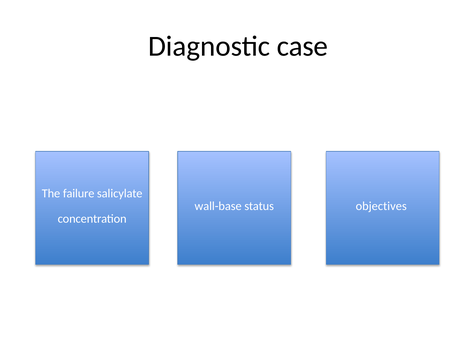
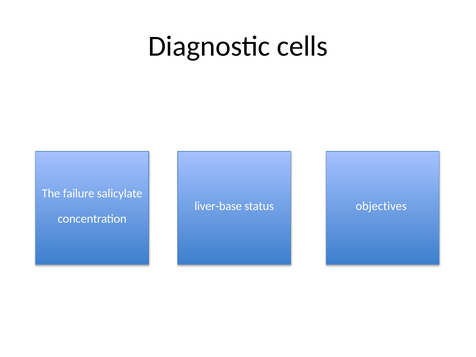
case: case -> cells (302, 46)
wall-base: wall-base -> liver-base (218, 206)
